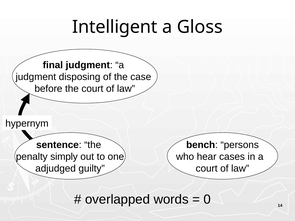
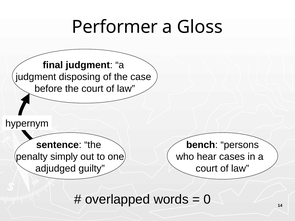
Intelligent: Intelligent -> Performer (115, 27)
